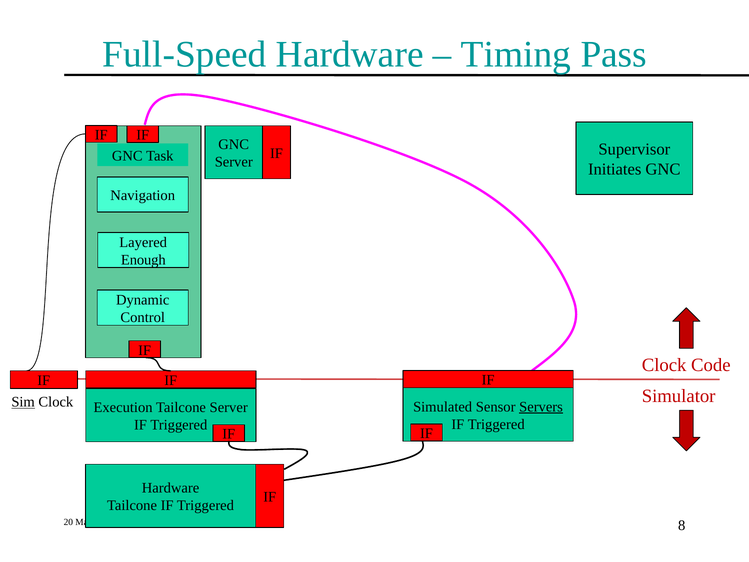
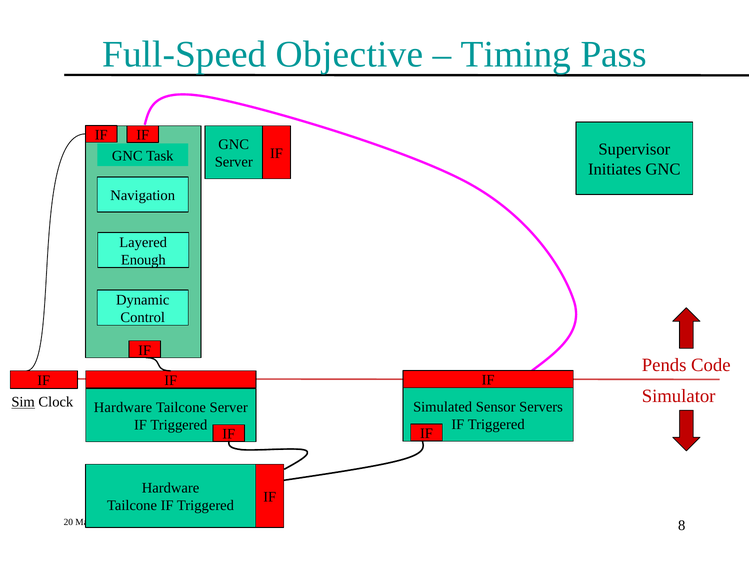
Full-Speed Hardware: Hardware -> Objective (350, 55)
Clock: Clock -> Pends (664, 365)
Servers underline: present -> none (541, 407)
Execution: Execution -> Hardware (123, 407)
